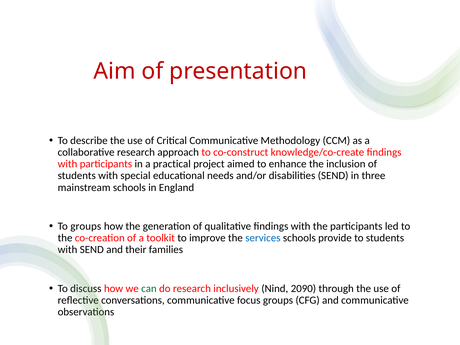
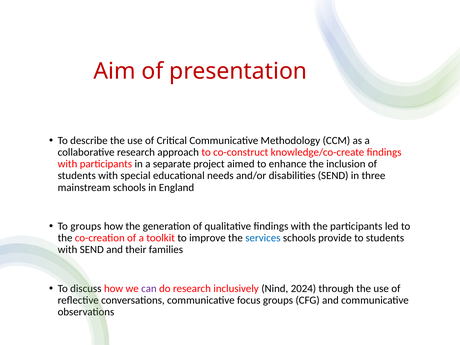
practical: practical -> separate (172, 164)
can colour: green -> purple (149, 288)
2090: 2090 -> 2024 (303, 288)
